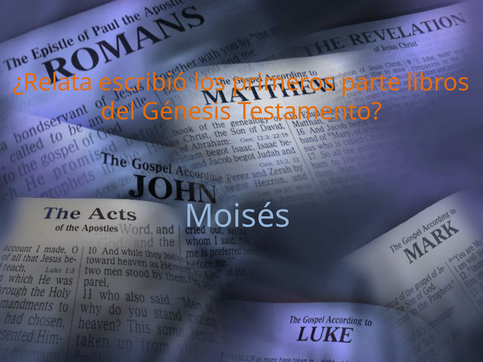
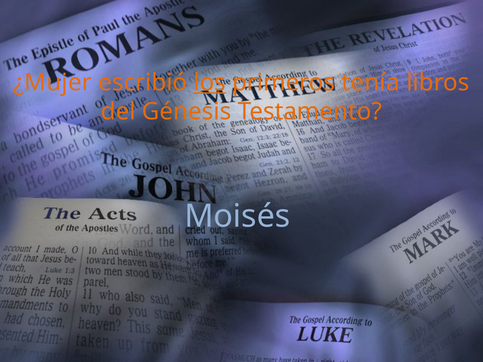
¿Relata: ¿Relata -> ¿Mujer (53, 83)
los underline: none -> present (210, 83)
parte: parte -> tenía (371, 83)
